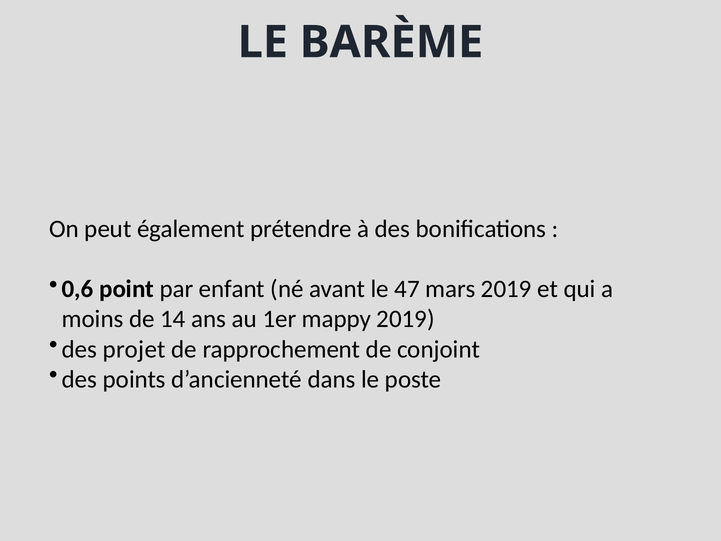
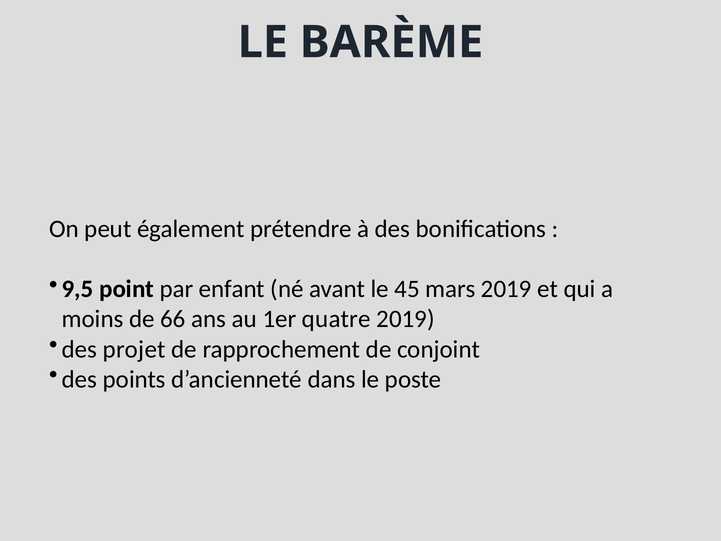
0,6: 0,6 -> 9,5 (78, 289)
47: 47 -> 45 (407, 289)
14: 14 -> 66 (173, 319)
mappy: mappy -> quatre (336, 319)
